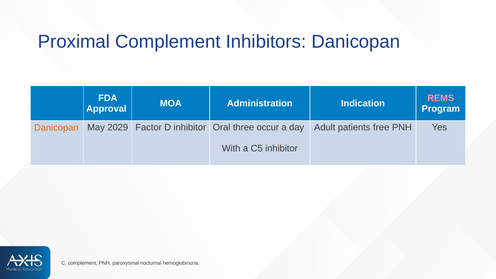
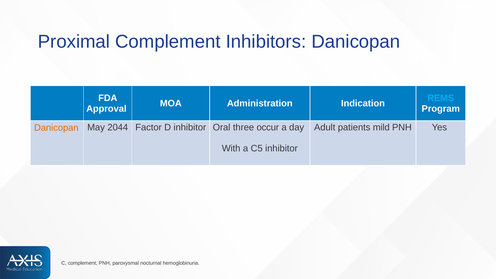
REMS colour: pink -> light blue (441, 98)
free: free -> mild (381, 127)
2029: 2029 -> 2044 (118, 127)
